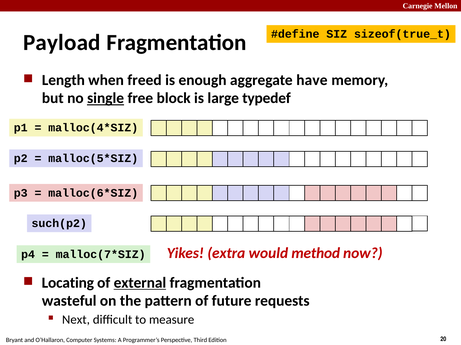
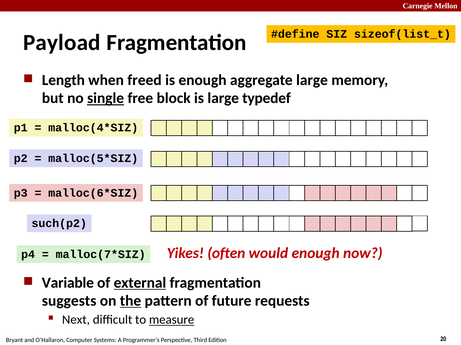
sizeof(true_t: sizeof(true_t -> sizeof(list_t (402, 34)
aggregate have: have -> large (312, 80)
extra: extra -> often (226, 254)
would method: method -> enough (316, 254)
Locating: Locating -> Variable (68, 283)
wasteful: wasteful -> suggests (69, 301)
the underline: none -> present (131, 301)
measure underline: none -> present (172, 320)
